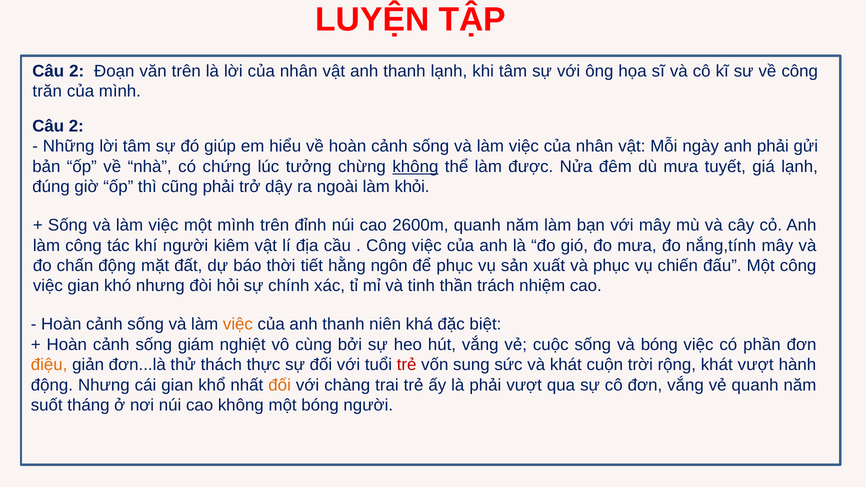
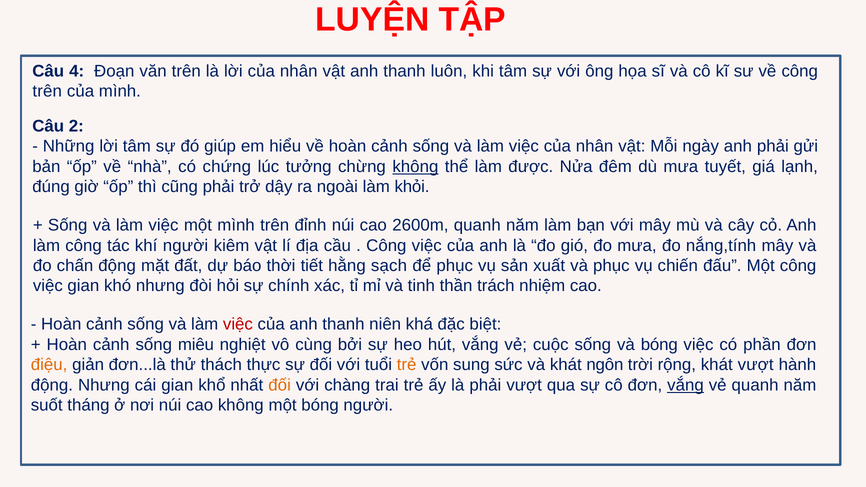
2: 2 -> 4 (77, 71)
thanh lạnh: lạnh -> luôn (449, 71)
trăn: trăn -> trên (47, 91)
ngôn: ngôn -> sạch (389, 266)
việc colour: orange -> red (238, 325)
giám: giám -> miêu (196, 345)
trẻ colour: red -> orange (407, 365)
cuộn: cuộn -> ngôn (605, 365)
vắng underline: none -> present (685, 385)
